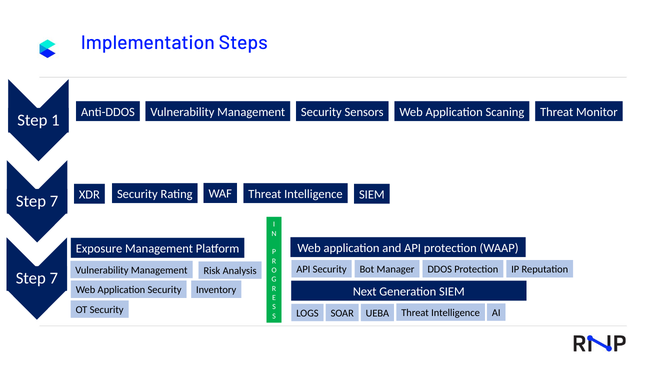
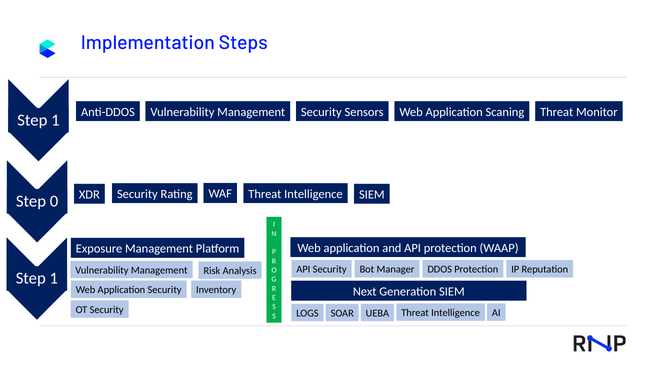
7: 7 -> 0 (54, 201)
7: 7 -> 1 (54, 278)
